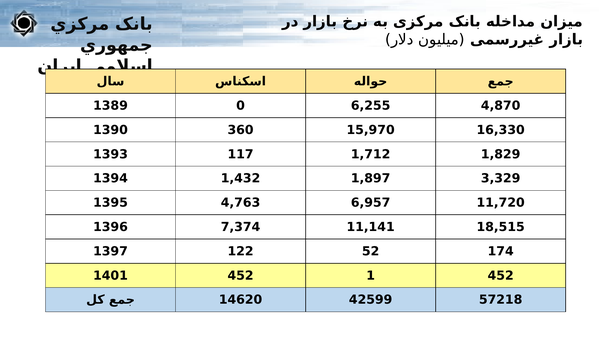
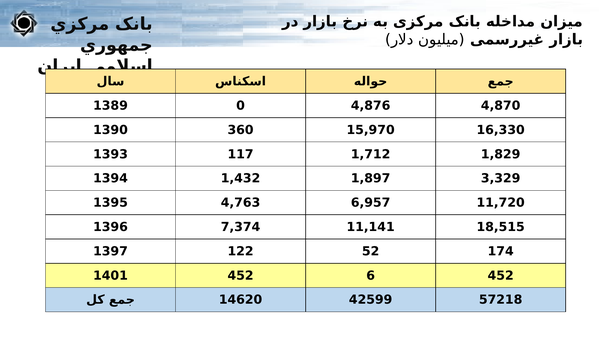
6,255: 6,255 -> 4,876 (371, 106)
1: 1 -> 6 (371, 276)
